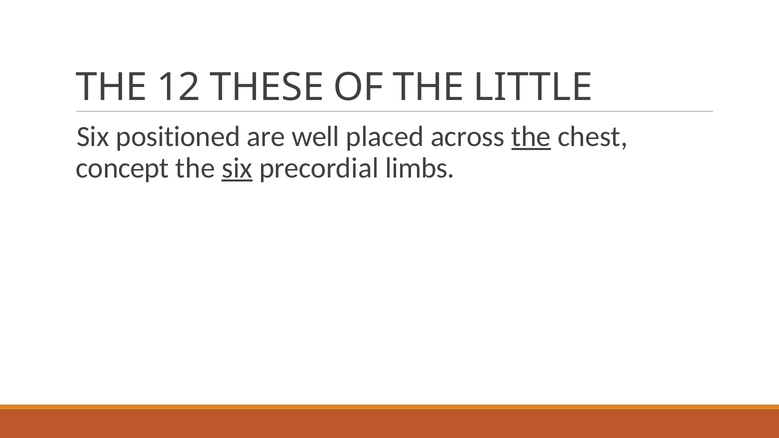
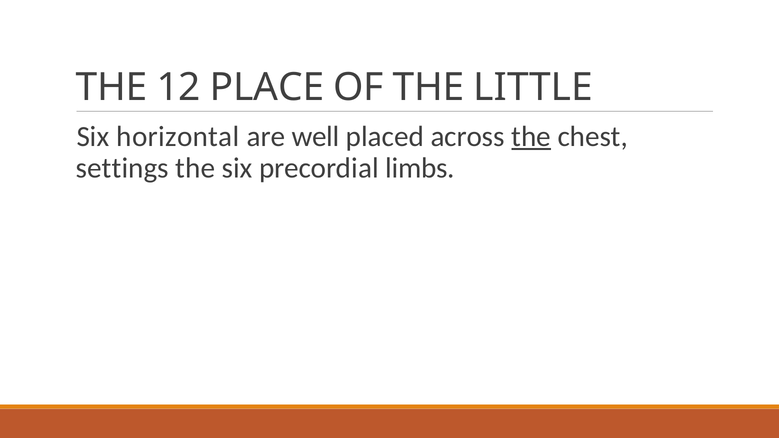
THESE: THESE -> PLACE (267, 87)
positioned: positioned -> horizontal (178, 136)
concept: concept -> settings (122, 168)
six underline: present -> none (237, 168)
